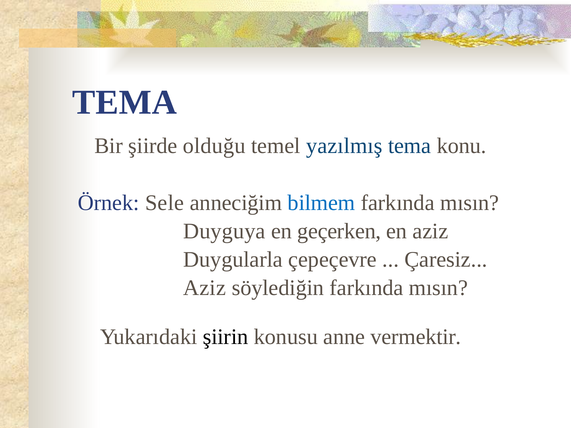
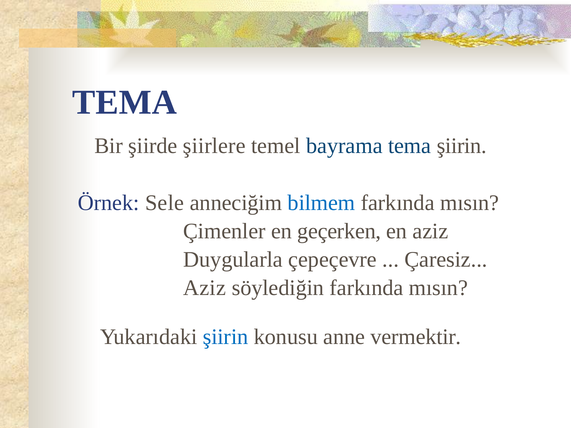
olduğu: olduğu -> şiirlere (214, 146)
yazılmış: yazılmış -> bayrama (344, 146)
tema konu: konu -> şiirin (462, 146)
Duyguya: Duyguya -> Çimenler (224, 231)
şiirin colour: black -> blue (226, 337)
